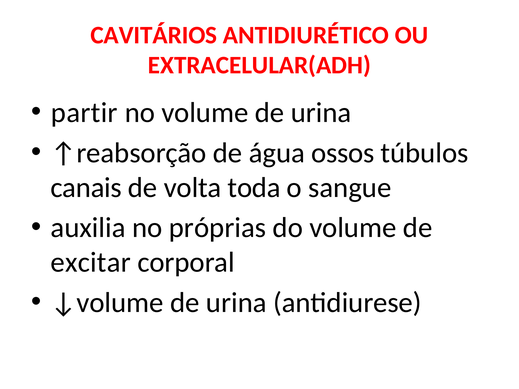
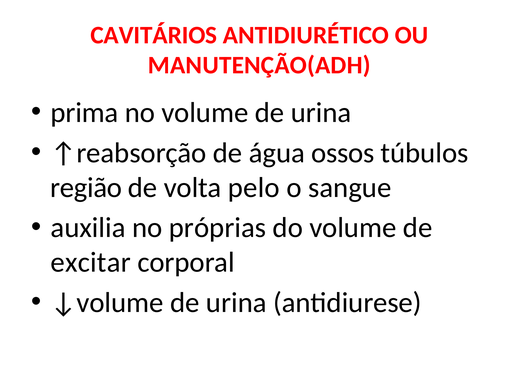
EXTRACELULAR(ADH: EXTRACELULAR(ADH -> MANUTENÇÃO(ADH (259, 65)
partir: partir -> prima (85, 113)
canais: canais -> região (86, 188)
toda: toda -> pelo (254, 188)
